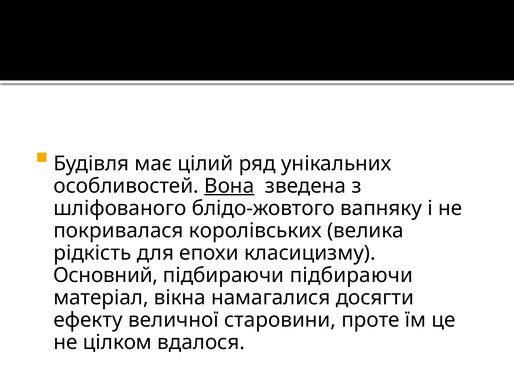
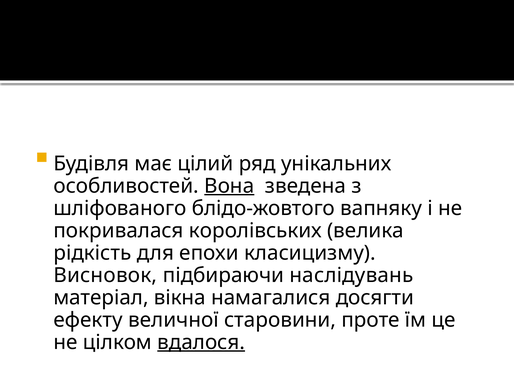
Основний: Основний -> Висновок (105, 276)
підбираючи підбираючи: підбираючи -> наслідувань (351, 276)
вдалося underline: none -> present (201, 343)
